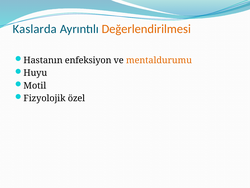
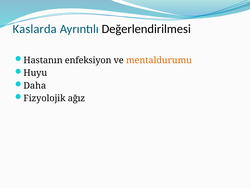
Değerlendirilmesi colour: orange -> black (146, 29)
Motil: Motil -> Daha (35, 85)
özel: özel -> ağız (77, 98)
